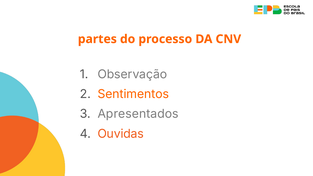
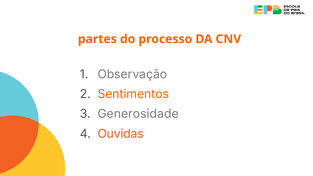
Apresentados: Apresentados -> Generosidade (138, 114)
